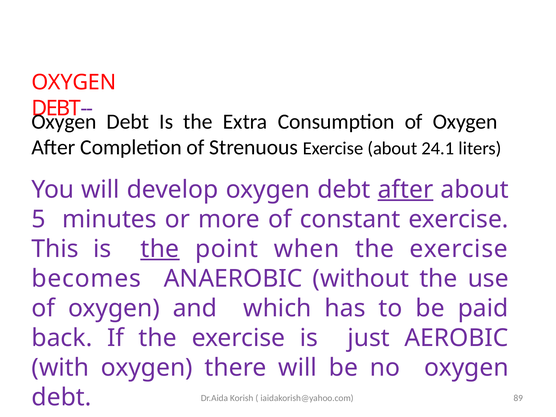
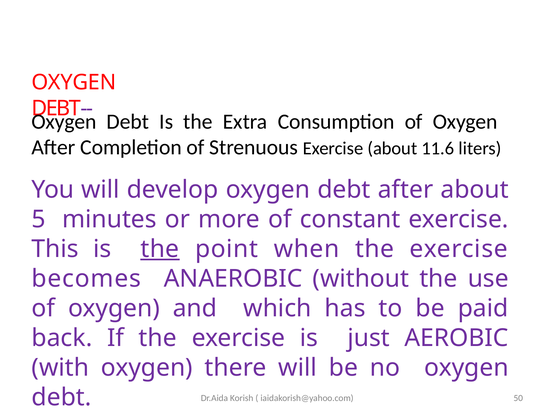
24.1: 24.1 -> 11.6 (438, 148)
after underline: present -> none (406, 190)
89: 89 -> 50 (518, 398)
